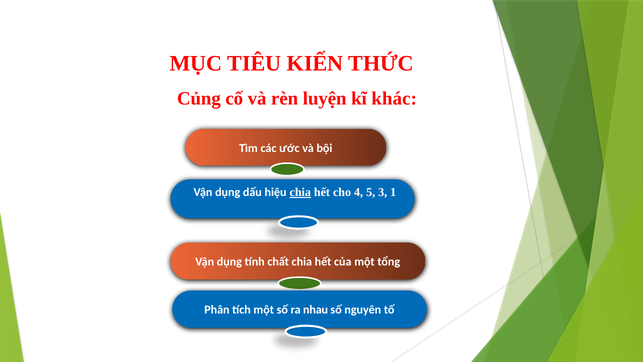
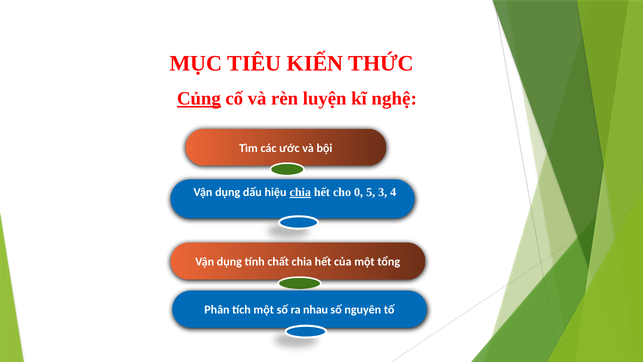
Củng underline: none -> present (199, 99)
khác: khác -> nghệ (394, 99)
4: 4 -> 0 (359, 192)
1: 1 -> 4 (393, 192)
